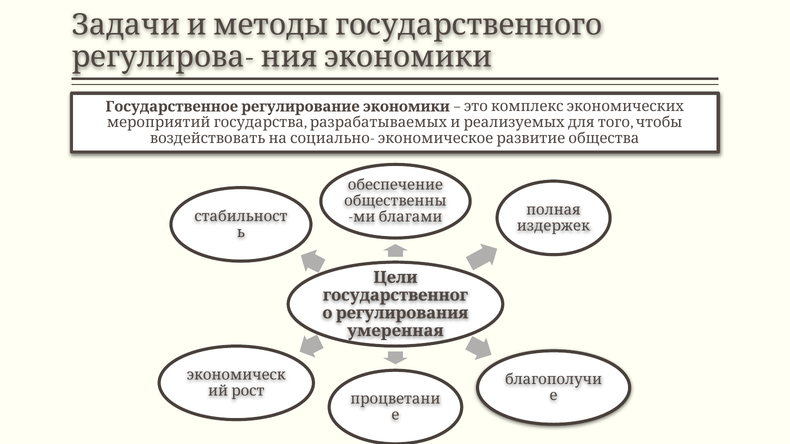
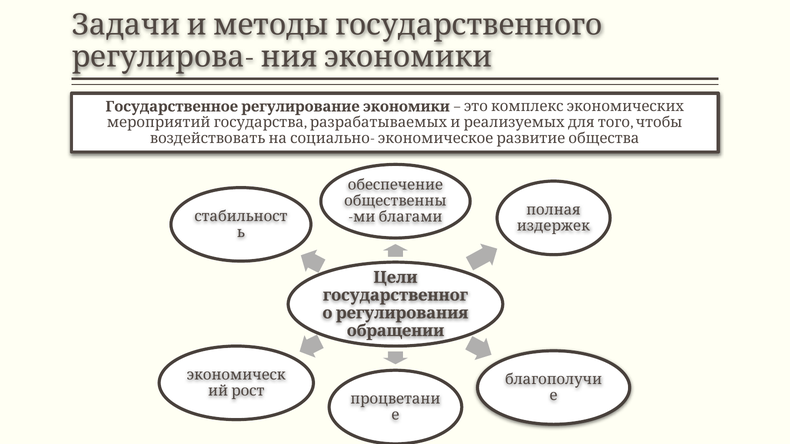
умеренная: умеренная -> обращении (396, 331)
